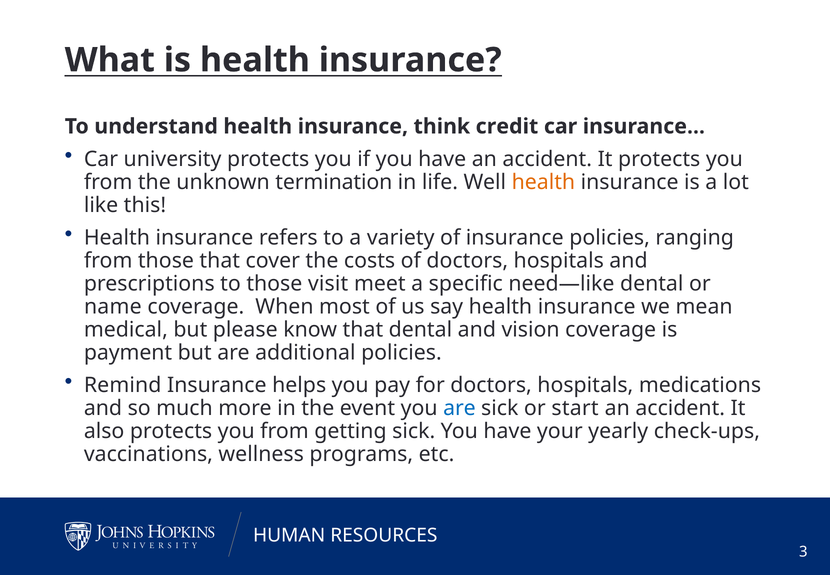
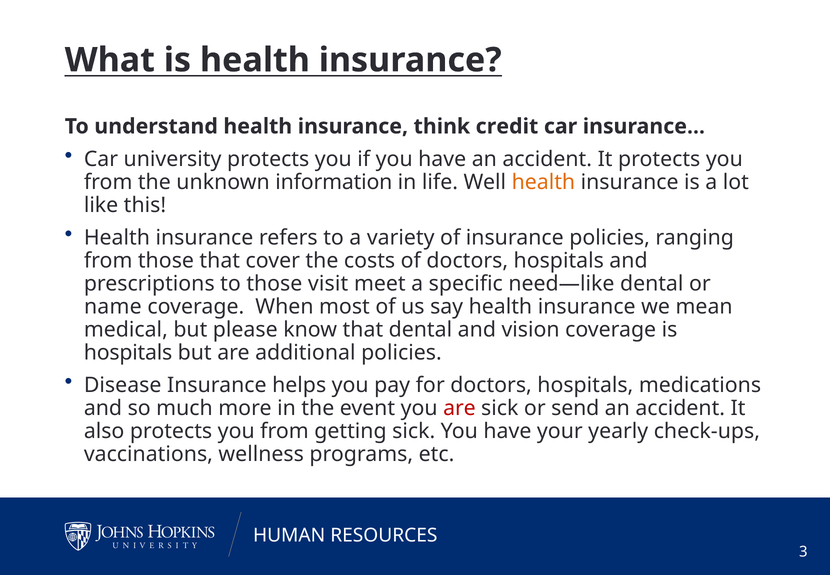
termination: termination -> information (334, 182)
payment: payment -> hospitals (128, 352)
Remind: Remind -> Disease (123, 385)
are colour: blue -> red (459, 408)
start: start -> send (575, 408)
